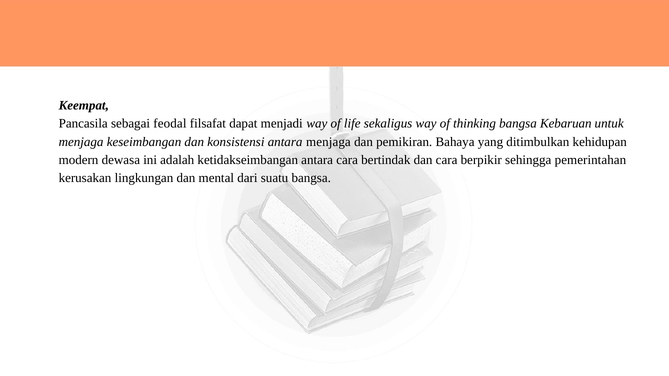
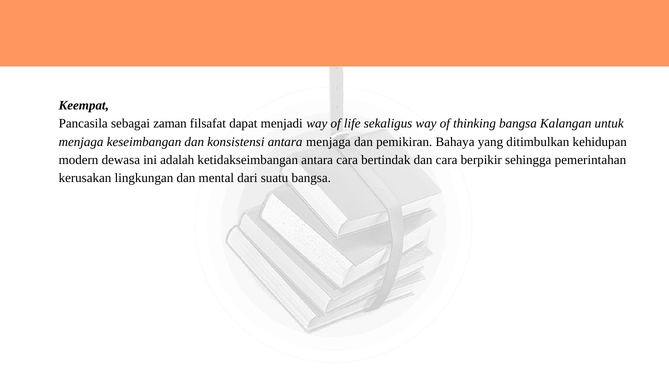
feodal: feodal -> zaman (170, 124)
Kebaruan: Kebaruan -> Kalangan (566, 124)
